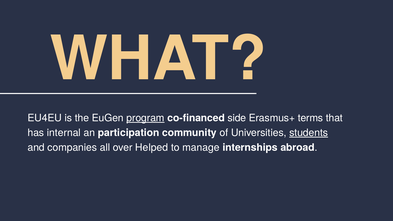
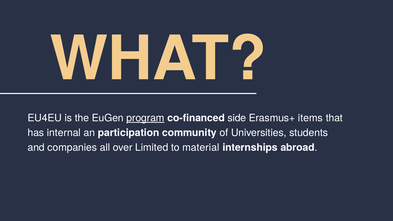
terms: terms -> items (310, 118)
students underline: present -> none (309, 133)
Helped: Helped -> Limited (152, 148)
manage: manage -> material (201, 148)
